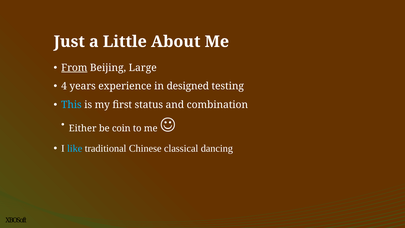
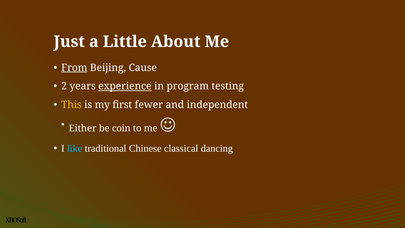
Large: Large -> Cause (143, 68)
4: 4 -> 2 (64, 86)
experience underline: none -> present (125, 86)
designed: designed -> program (188, 86)
This colour: light blue -> yellow (71, 105)
status: status -> fewer (149, 105)
combination: combination -> independent (217, 105)
